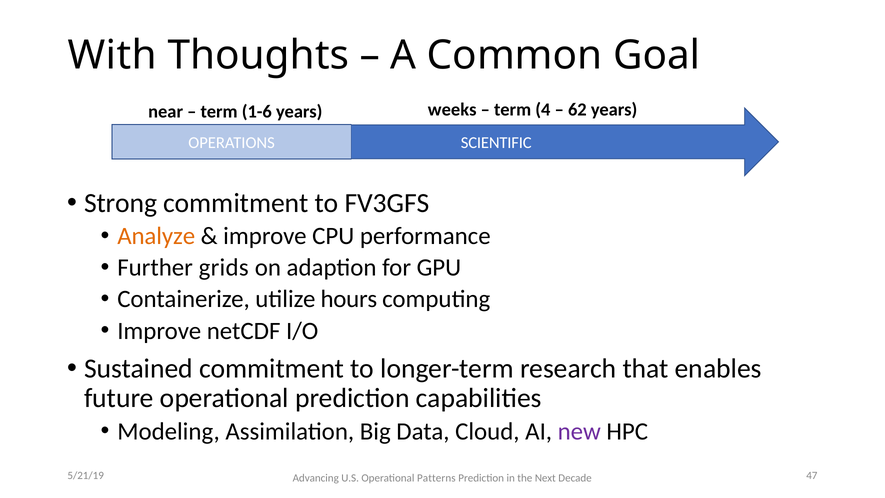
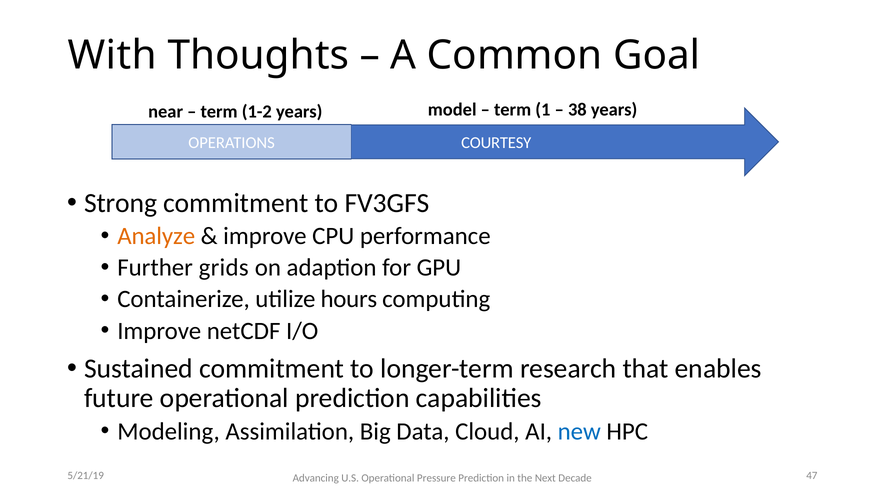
1-6: 1-6 -> 1-2 (257, 112)
weeks: weeks -> model (452, 109)
4: 4 -> 1 (543, 109)
62: 62 -> 38 (577, 109)
SCIENTIFIC: SCIENTIFIC -> COURTESY (496, 143)
new colour: purple -> blue (579, 431)
Patterns: Patterns -> Pressure (436, 478)
